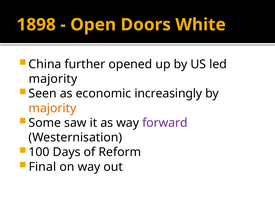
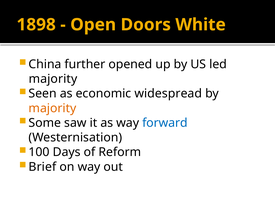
increasingly: increasingly -> widespread (168, 94)
forward colour: purple -> blue (165, 123)
Final: Final -> Brief (42, 167)
